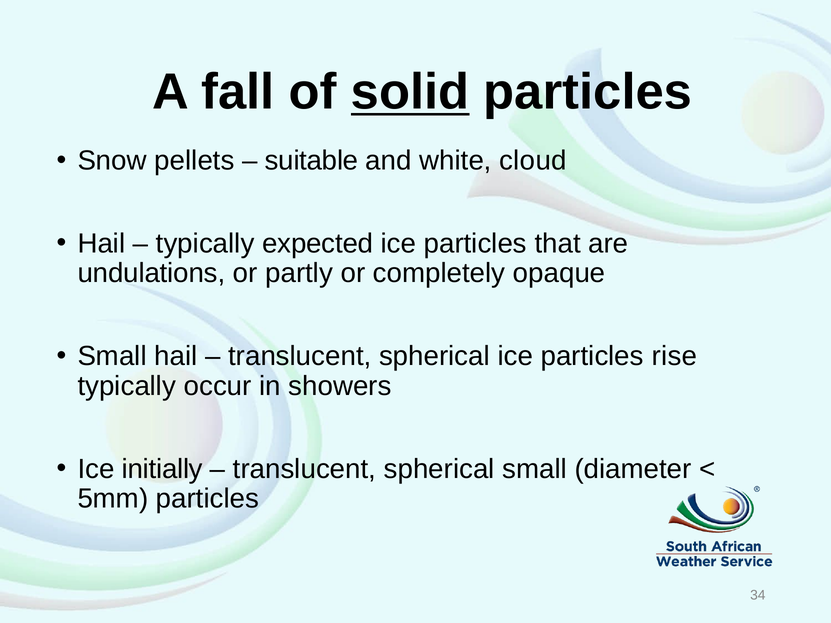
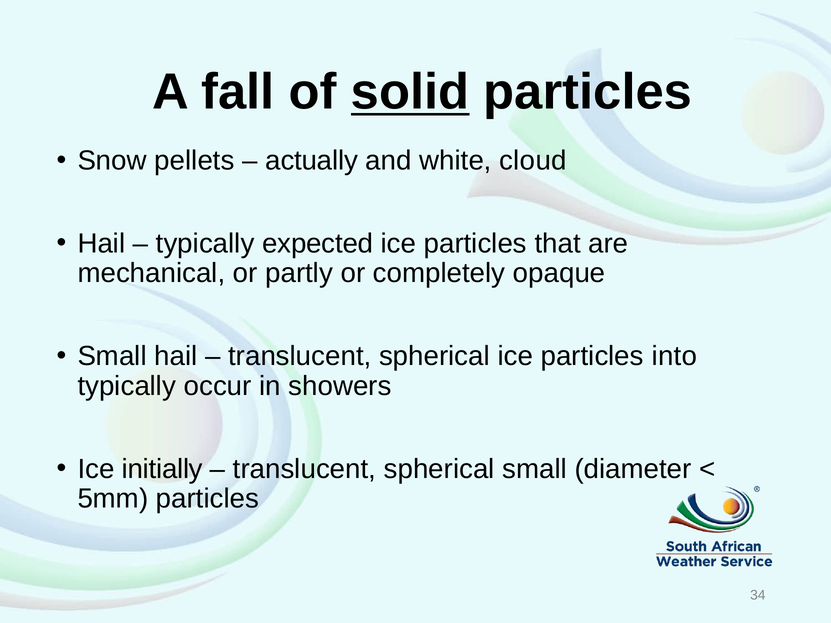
suitable: suitable -> actually (312, 161)
undulations: undulations -> mechanical (151, 273)
rise: rise -> into (674, 356)
